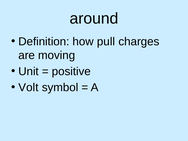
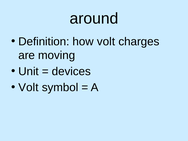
how pull: pull -> volt (106, 42)
positive: positive -> devices (71, 71)
